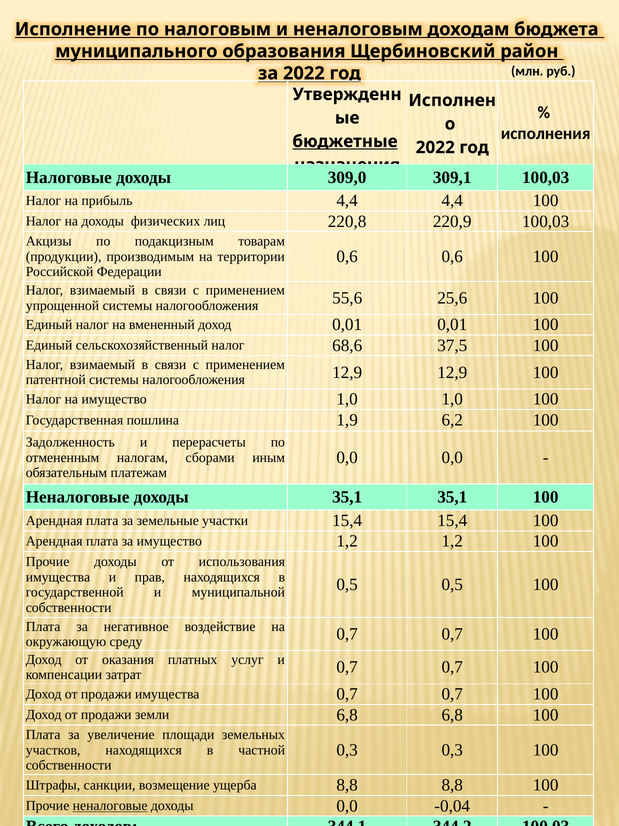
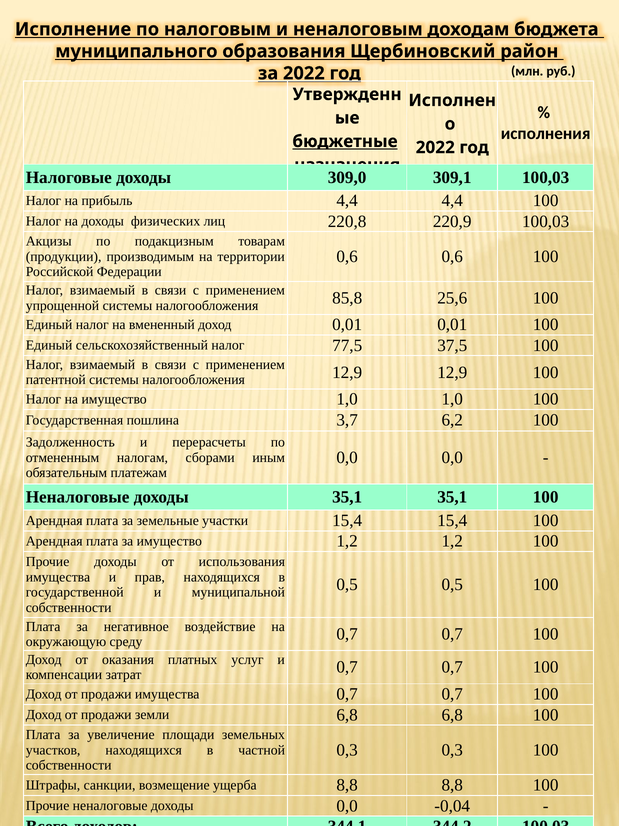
55,6: 55,6 -> 85,8 (347, 298)
68,6: 68,6 -> 77,5 (347, 345)
1,9: 1,9 -> 3,7 (347, 420)
неналоговые underline: present -> none (110, 805)
